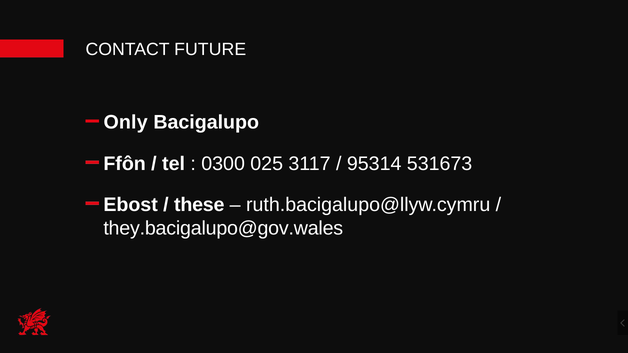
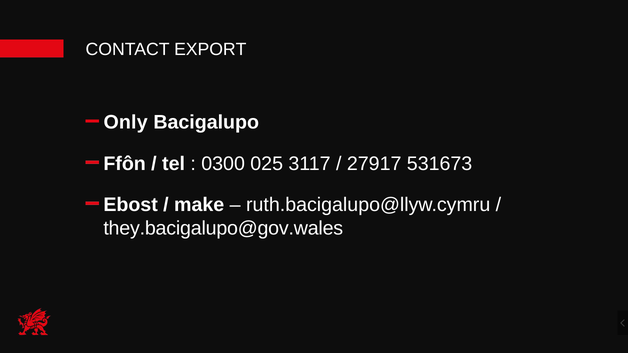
FUTURE: FUTURE -> EXPORT (210, 49)
95314: 95314 -> 27917 (374, 164)
these: these -> make (199, 205)
